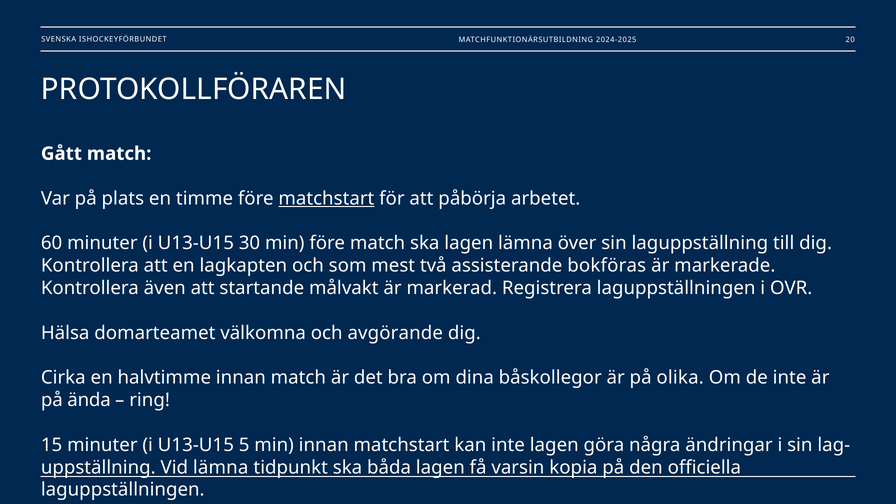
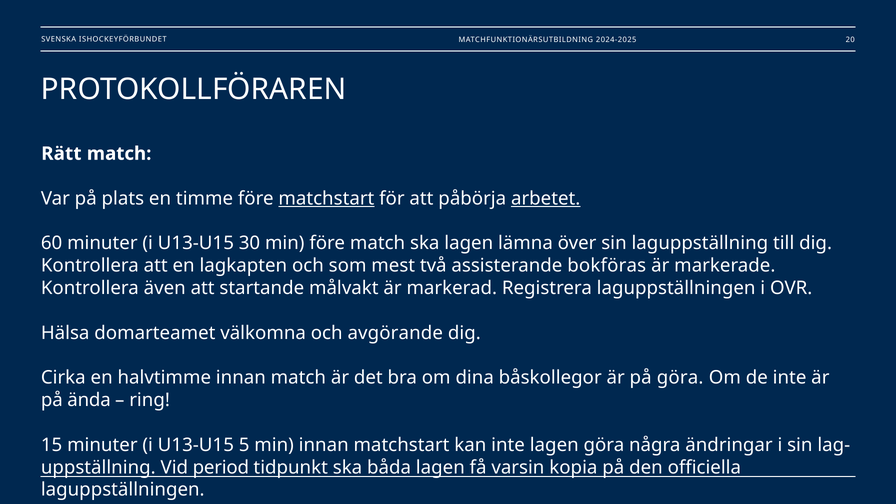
Gått: Gått -> Rätt (61, 154)
arbetet underline: none -> present (546, 198)
på olika: olika -> göra (680, 378)
Vid lämna: lämna -> period (221, 467)
